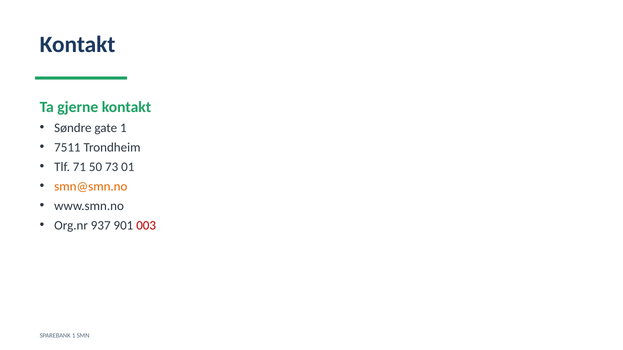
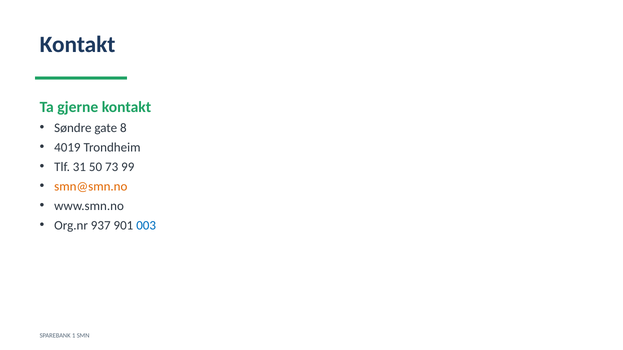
gate 1: 1 -> 8 (123, 128)
7511: 7511 -> 4019 (67, 148)
71: 71 -> 31 (79, 167)
01: 01 -> 99 (128, 167)
003 colour: red -> blue (146, 226)
